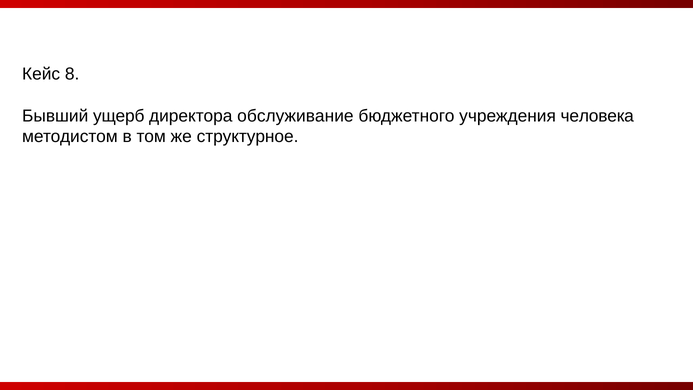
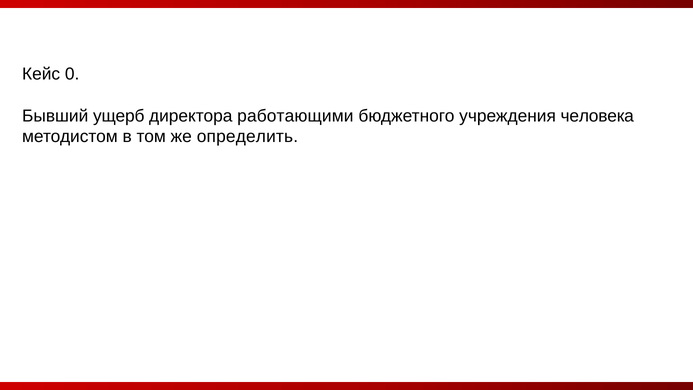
8: 8 -> 0 (72, 74)
обслуживание: обслуживание -> работающими (295, 116)
структурное: структурное -> определить (247, 137)
